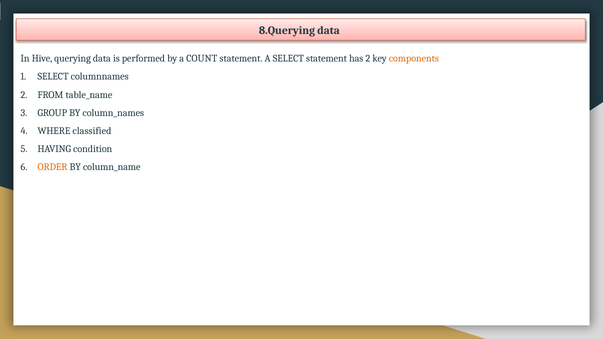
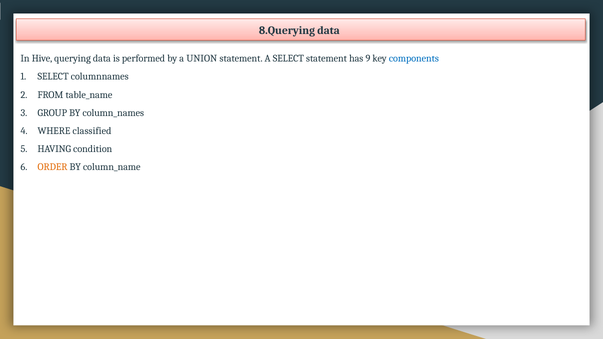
COUNT: COUNT -> UNION (202, 59)
has 2: 2 -> 9 (368, 59)
components colour: orange -> blue (414, 59)
